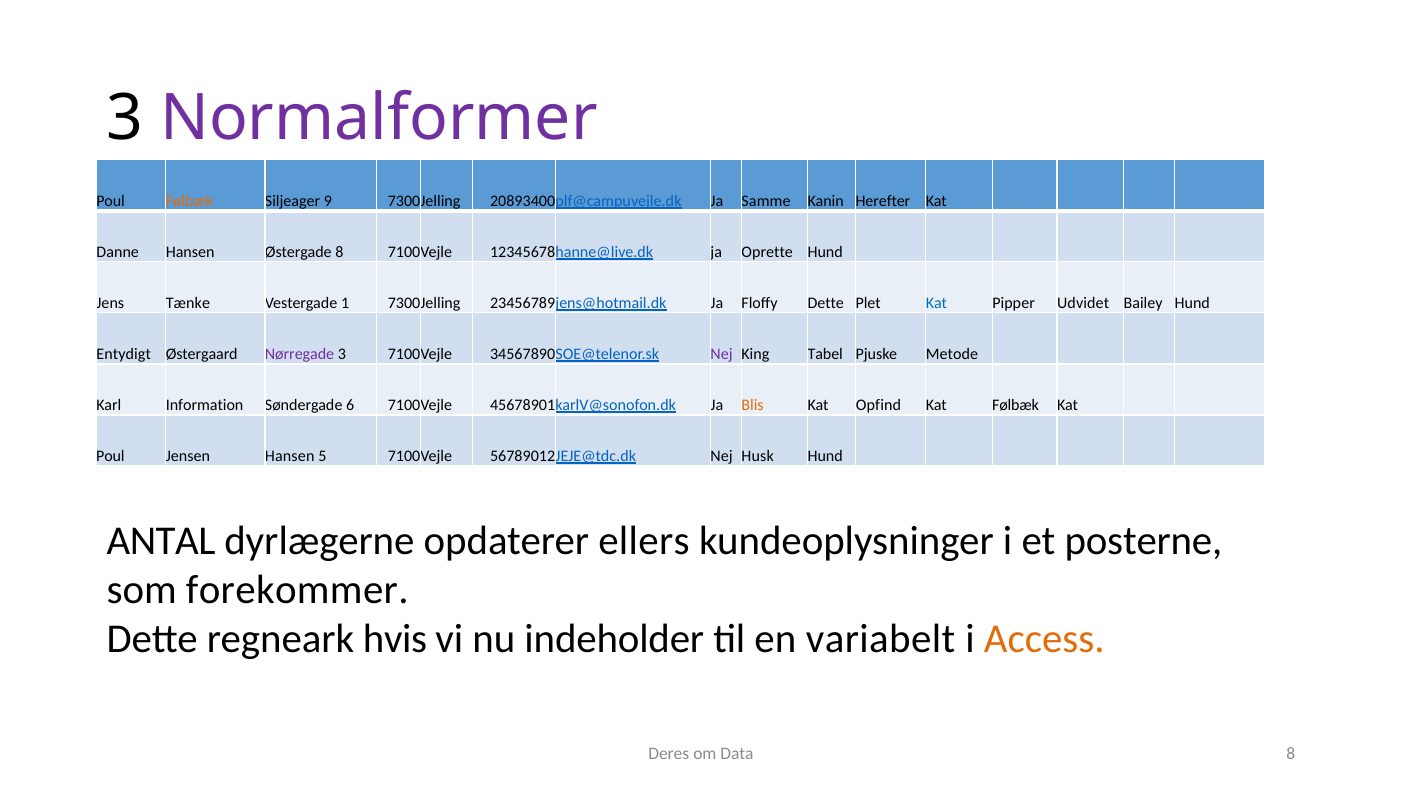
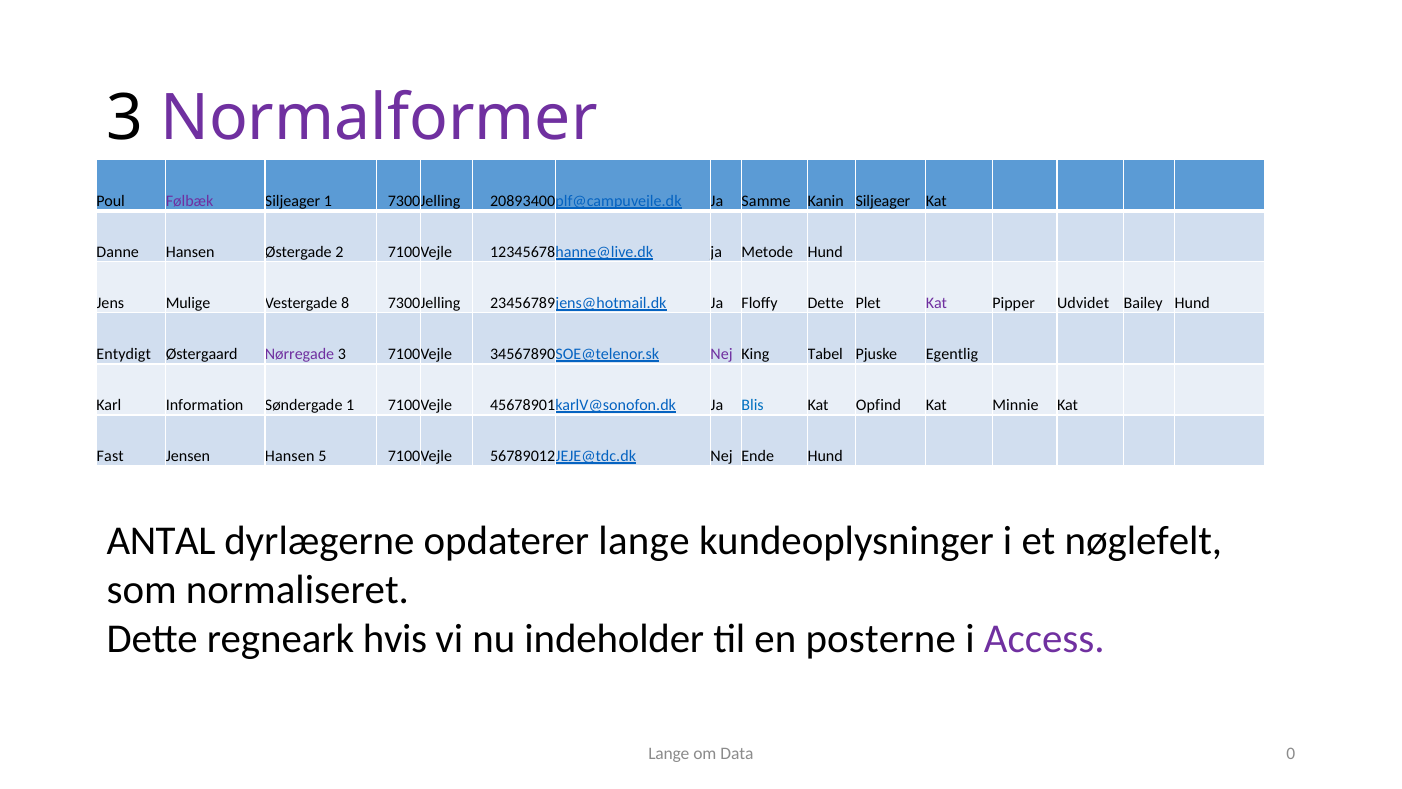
Følbæk colour: orange -> purple (190, 201)
Siljeager 9: 9 -> 1 (328, 201)
Kanin Herefter: Herefter -> Siljeager (883, 201)
Østergade 8: 8 -> 2 (339, 252)
Oprette: Oprette -> Metode (767, 252)
Tænke: Tænke -> Mulige (188, 303)
1: 1 -> 8 (345, 303)
Kat colour: blue -> purple (936, 303)
Metode: Metode -> Egentlig (952, 354)
Søndergade 6: 6 -> 1 (350, 405)
Blis colour: orange -> blue (753, 405)
Kat Følbæk: Følbæk -> Minnie (1015, 405)
Poul: Poul -> Fast (110, 456)
Husk: Husk -> Ende (758, 456)
opdaterer ellers: ellers -> lange (644, 540)
posterne: posterne -> nøglefelt (1143, 540)
forekommer: forekommer -> normaliseret (297, 589)
variabelt: variabelt -> posterne (881, 639)
Access colour: orange -> purple (1044, 639)
Deres: Deres -> Lange (669, 753)
Data 8: 8 -> 0 (1291, 753)
